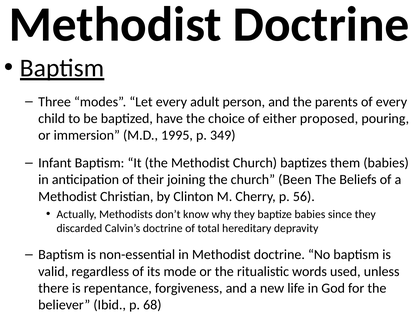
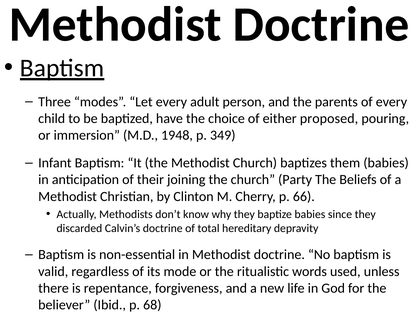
1995: 1995 -> 1948 (177, 135)
Been: Been -> Party (295, 180)
56: 56 -> 66 (304, 197)
